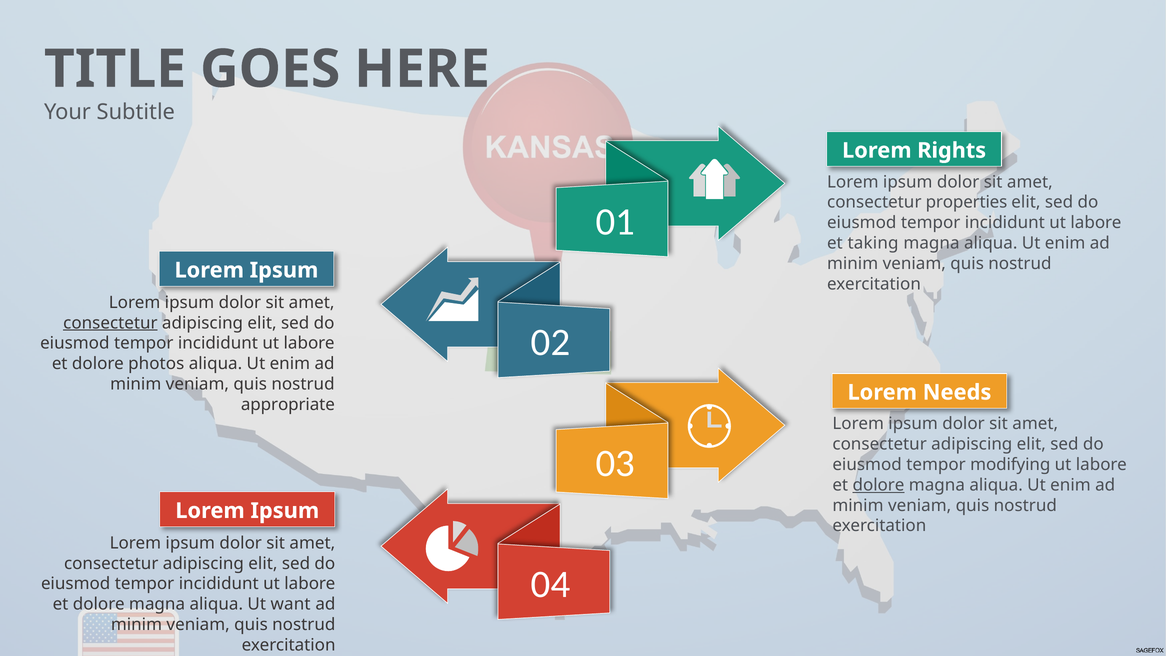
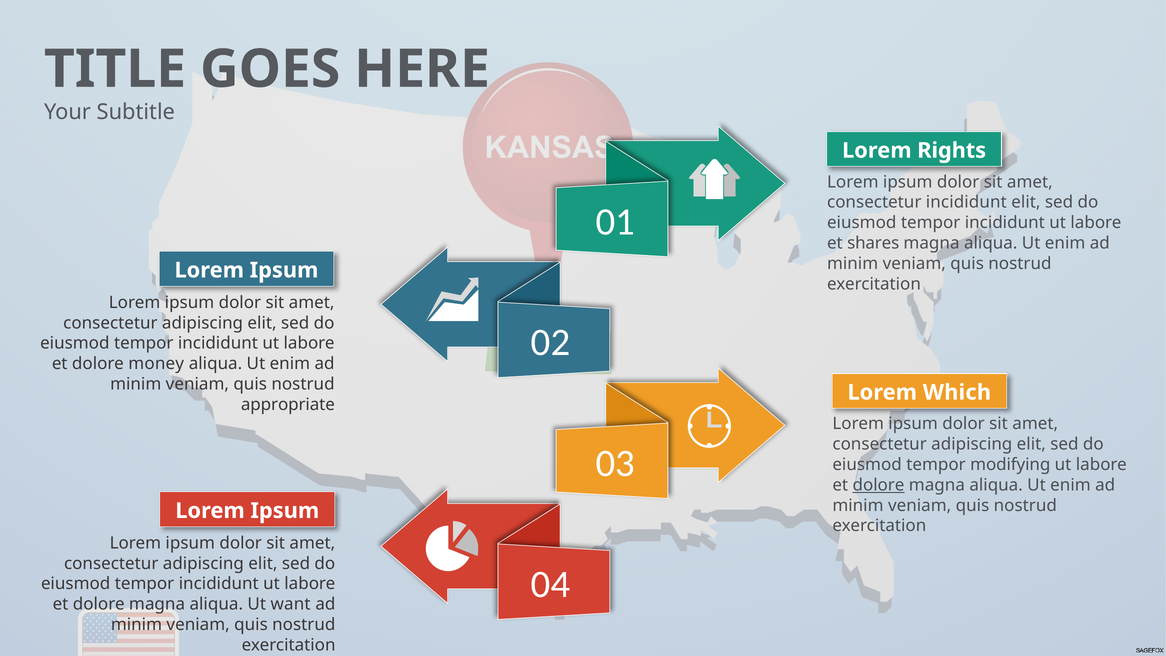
consectetur properties: properties -> incididunt (966, 202)
taking: taking -> shares (873, 243)
consectetur underline: present -> none (110, 323)
photos: photos -> money (156, 364)
Needs: Needs -> Which (957, 392)
